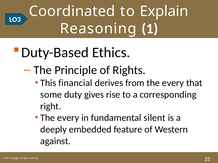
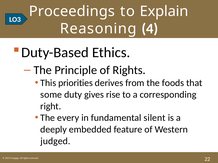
Coordinated: Coordinated -> Proceedings (72, 11)
1: 1 -> 4 (150, 29)
financial: financial -> priorities (76, 83)
from the every: every -> foods (173, 83)
against: against -> judged (55, 141)
